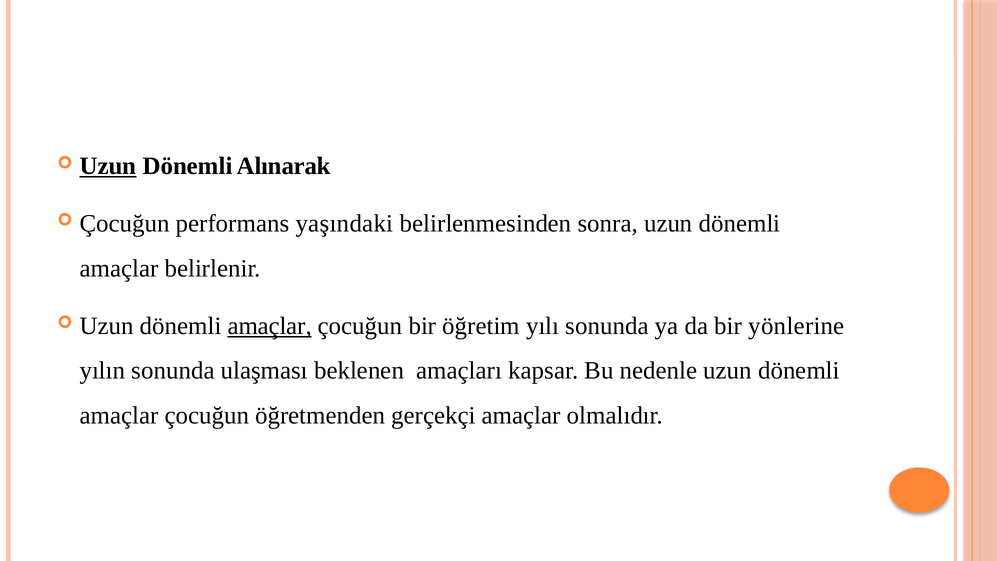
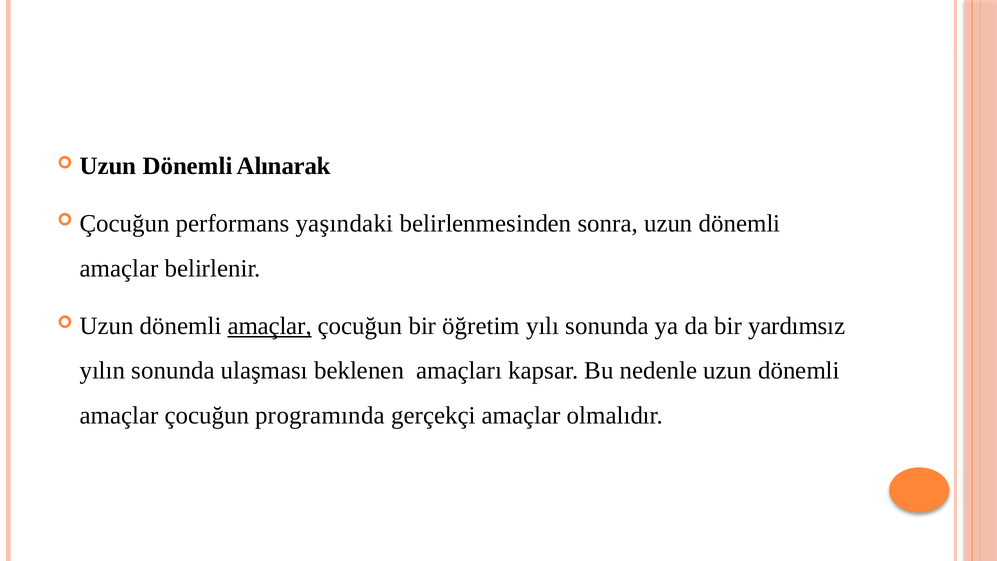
Uzun underline: present -> none (108, 166)
yönlerine: yönlerine -> yardımsız (797, 326)
öğretmenden: öğretmenden -> programında (320, 415)
